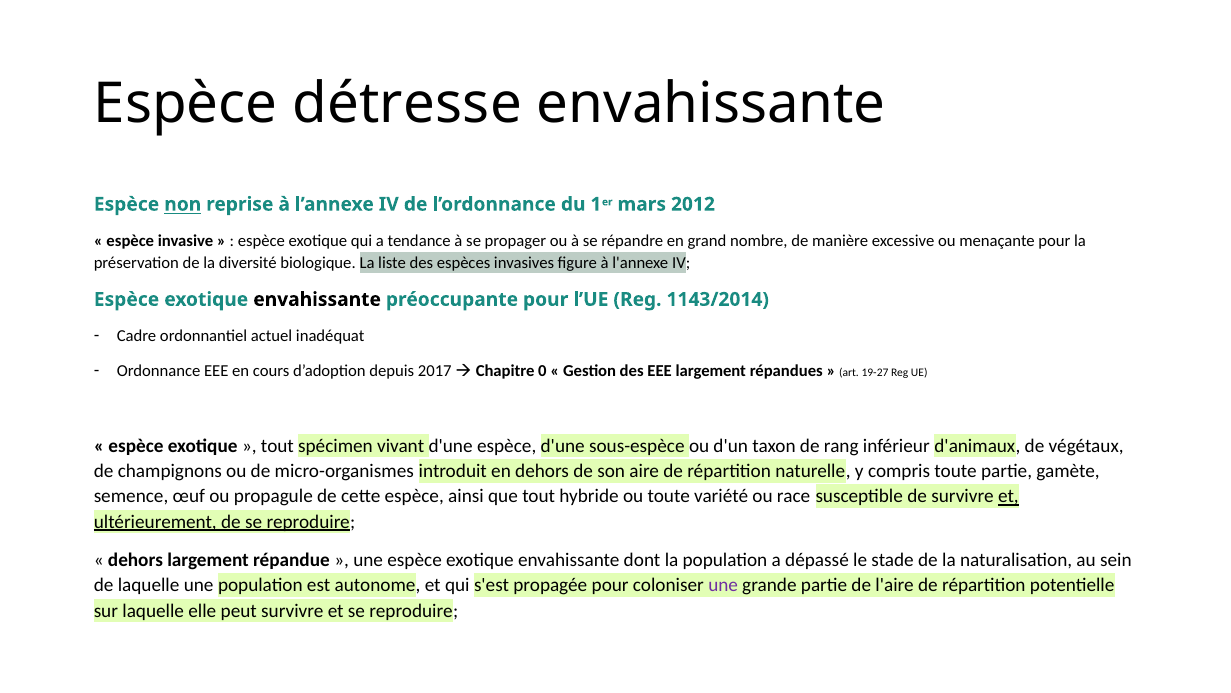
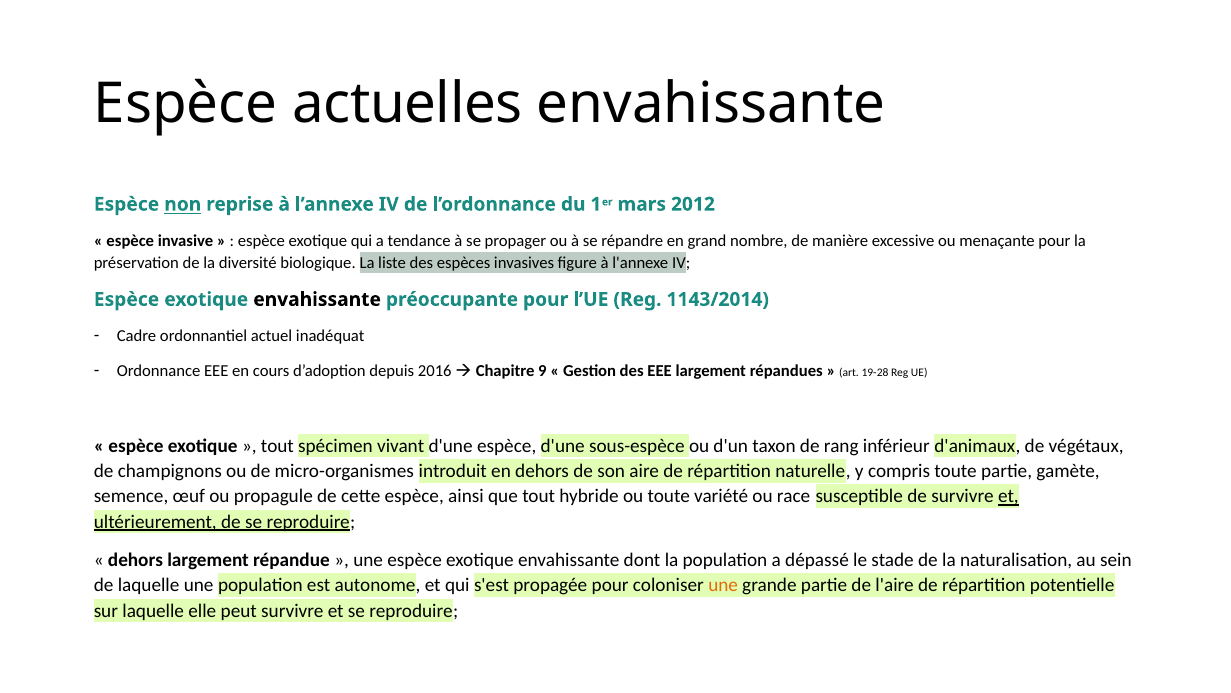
détresse: détresse -> actuelles (407, 103)
2017: 2017 -> 2016 (435, 370)
0: 0 -> 9 (542, 370)
19-27: 19-27 -> 19-28 (875, 372)
une colour: purple -> orange (723, 585)
